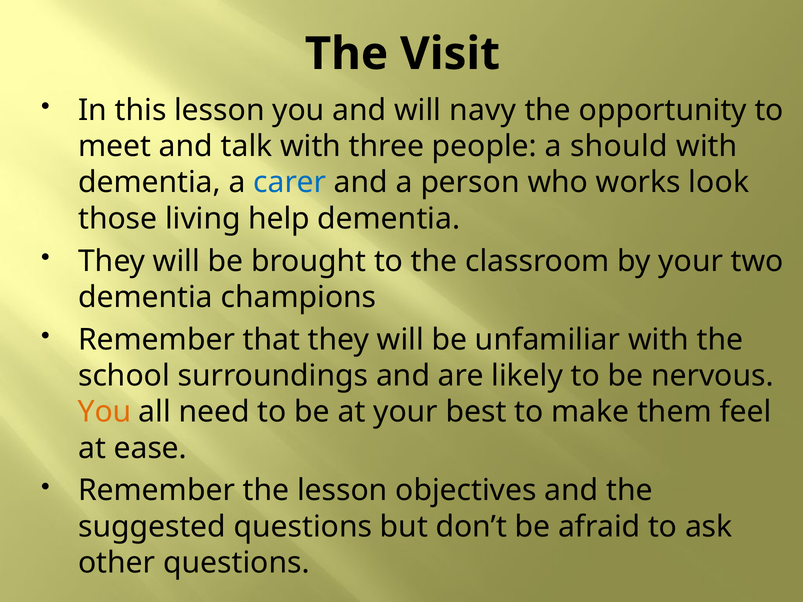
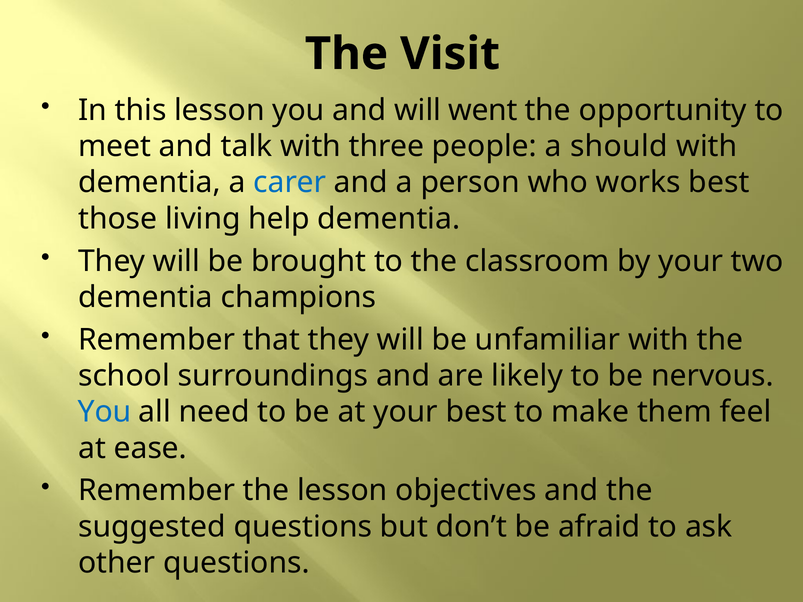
navy: navy -> went (483, 110)
works look: look -> best (719, 183)
You colour: orange -> blue (105, 412)
